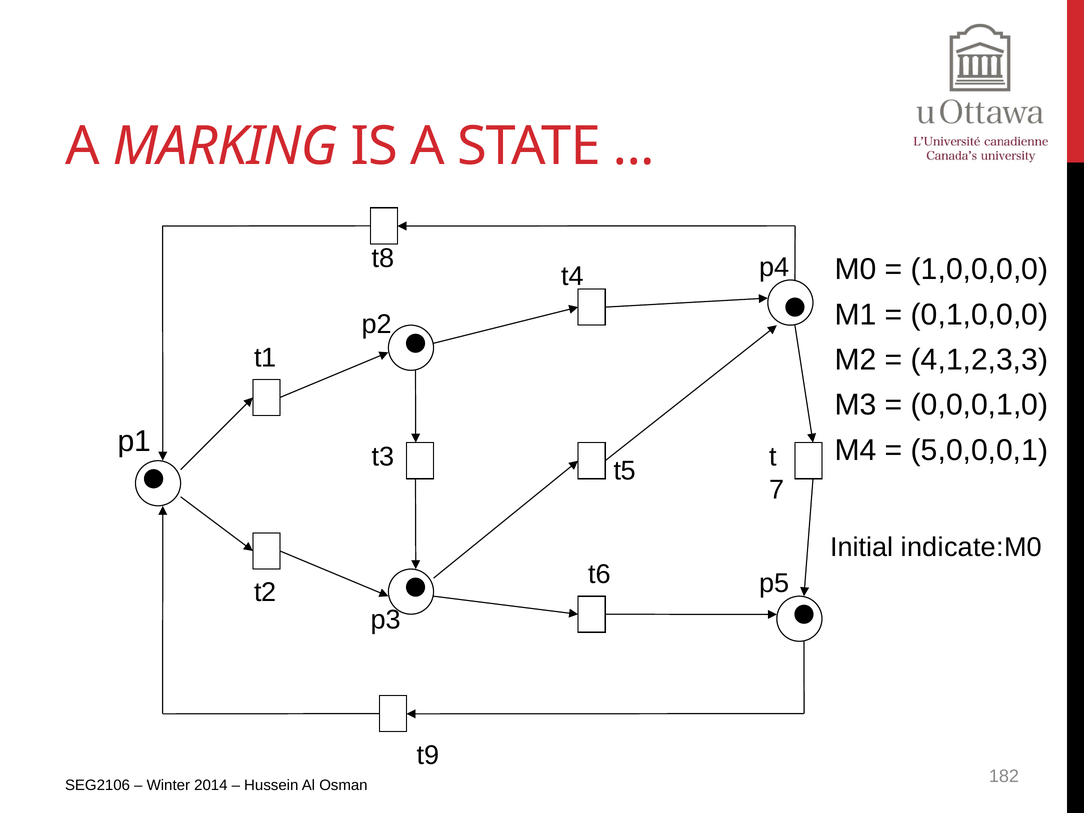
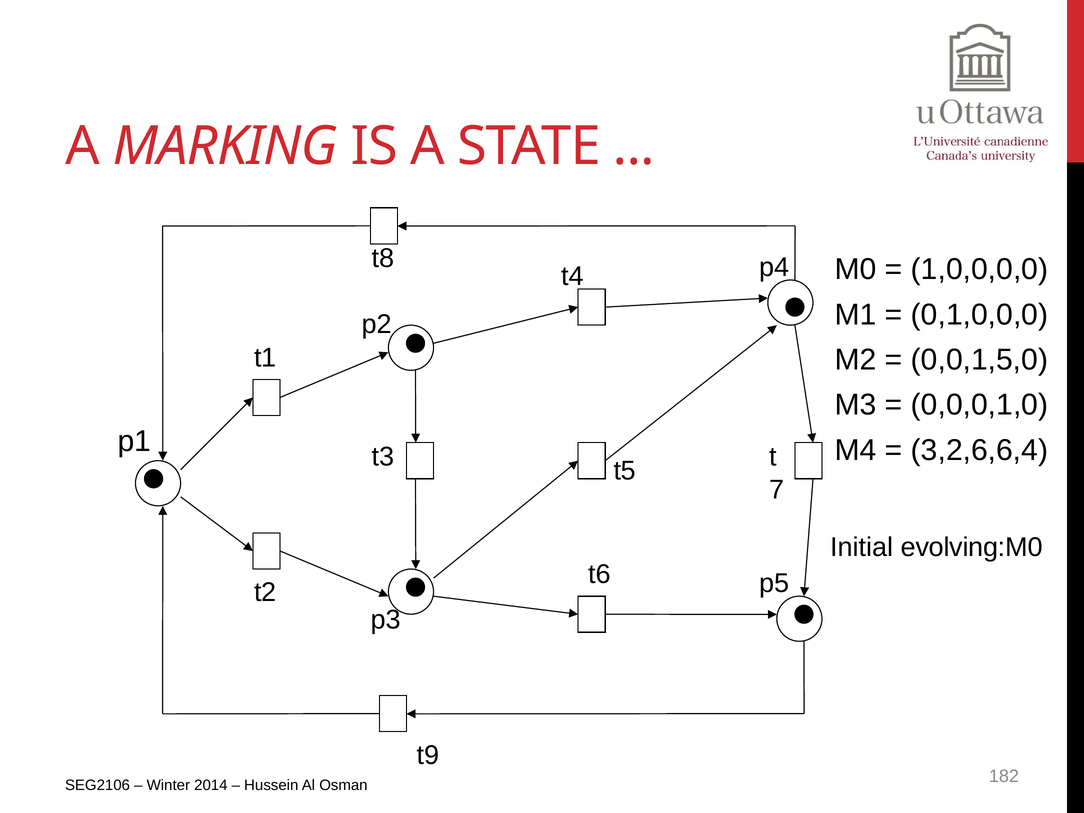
4,1,2,3,3: 4,1,2,3,3 -> 0,0,1,5,0 (979, 360)
5,0,0,0,1: 5,0,0,0,1 -> 3,2,6,6,4 (979, 450)
indicate:M0: indicate:M0 -> evolving:M0 (972, 547)
